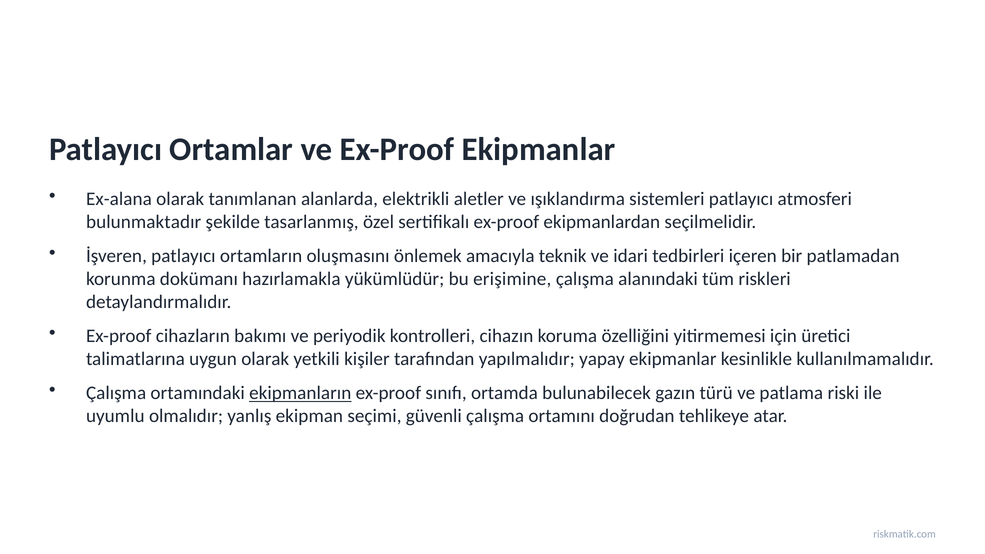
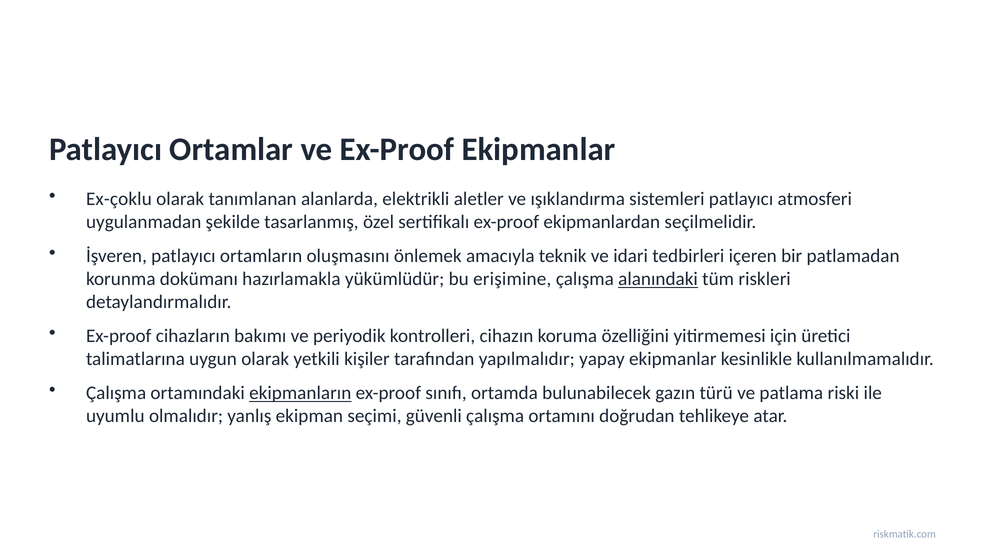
Ex-alana: Ex-alana -> Ex-çoklu (119, 199)
bulunmaktadır: bulunmaktadır -> uygulanmadan (144, 222)
alanındaki underline: none -> present (658, 279)
